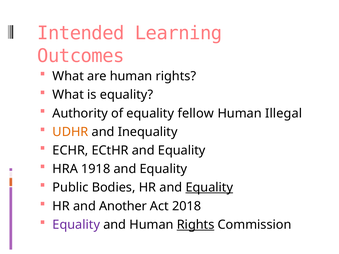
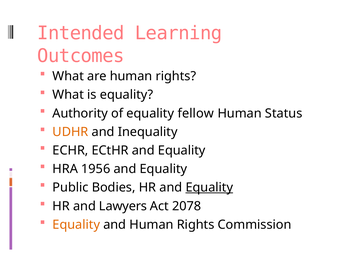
Illegal: Illegal -> Status (284, 113)
1918: 1918 -> 1956 (96, 169)
Another: Another -> Lawyers (123, 206)
2018: 2018 -> 2078 (187, 206)
Equality colour: purple -> orange (76, 225)
Rights underline: present -> none (196, 225)
